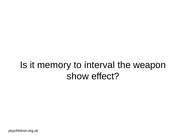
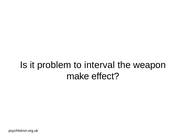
memory: memory -> problem (54, 65)
show: show -> make (78, 76)
